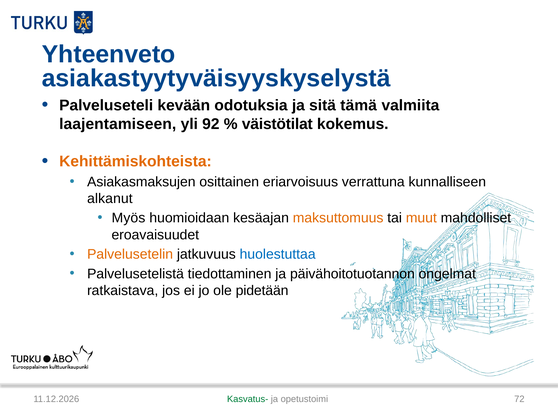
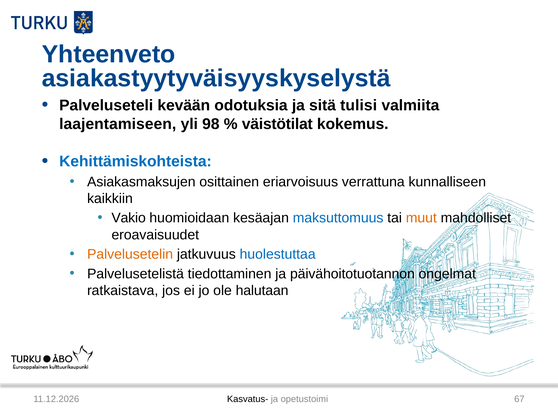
tämä: tämä -> tulisi (359, 105)
92: 92 -> 98 (211, 124)
Kehittämiskohteista colour: orange -> blue (135, 162)
alkanut: alkanut -> kaikkiin (110, 199)
Myös: Myös -> Vakio (129, 218)
maksuttomuus colour: orange -> blue (338, 218)
pidetään: pidetään -> halutaan (262, 291)
Kasvatus- colour: green -> black (248, 400)
72: 72 -> 67 (519, 400)
